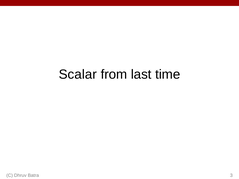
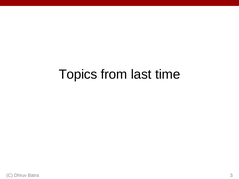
Scalar: Scalar -> Topics (78, 74)
